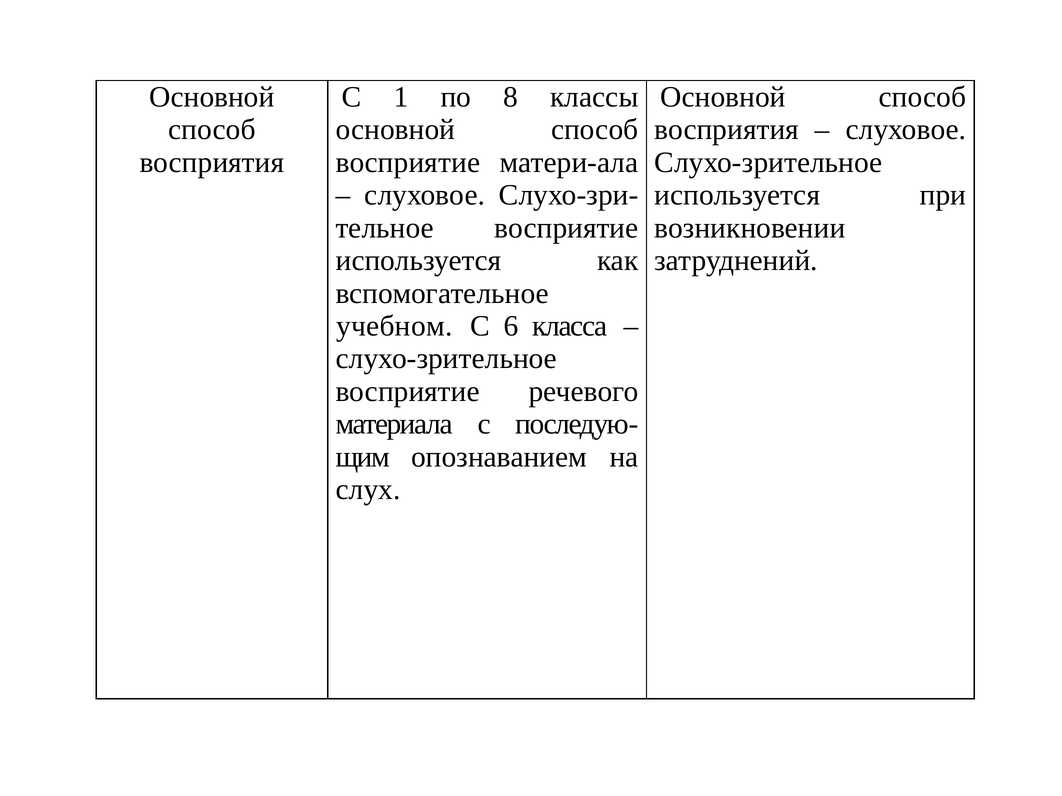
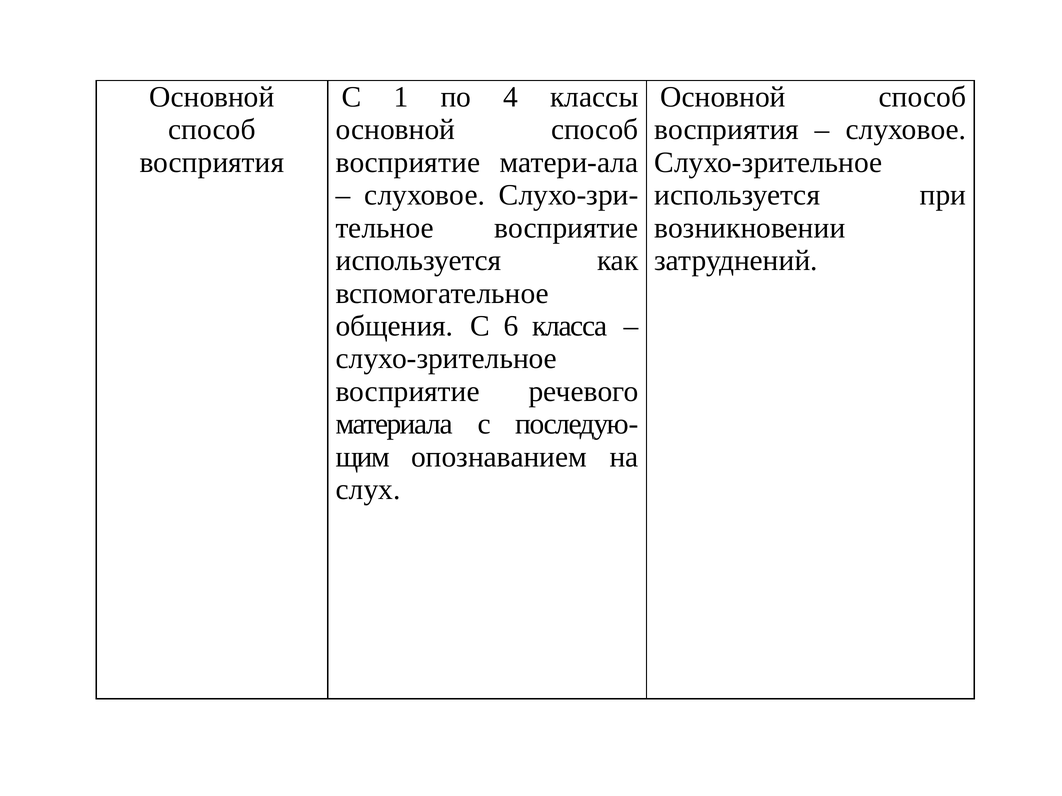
8: 8 -> 4 (511, 97)
учебном: учебном -> общения (394, 326)
